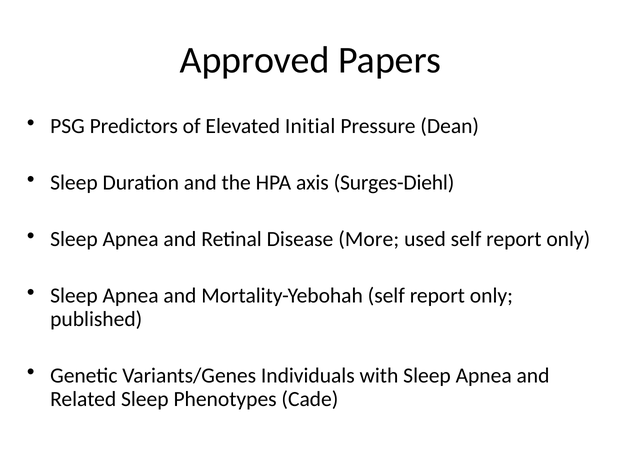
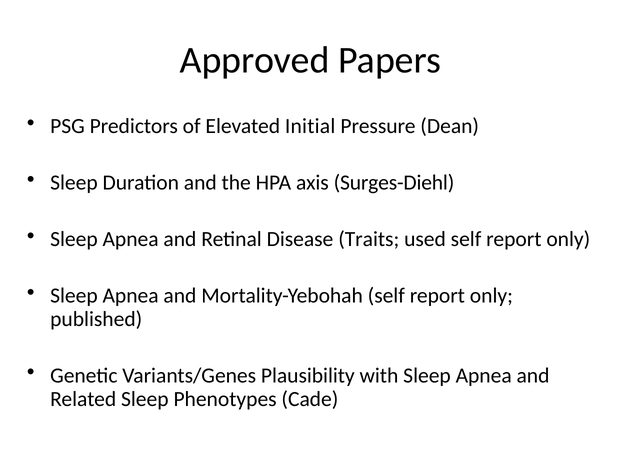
More: More -> Traits (369, 239)
Individuals: Individuals -> Plausibility (308, 375)
